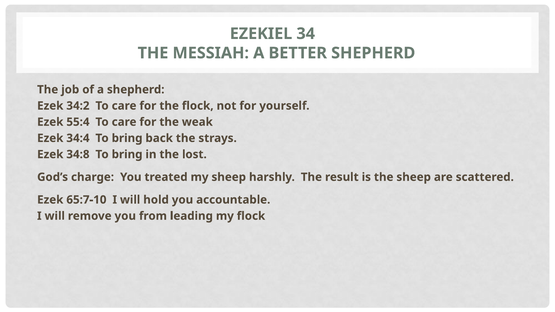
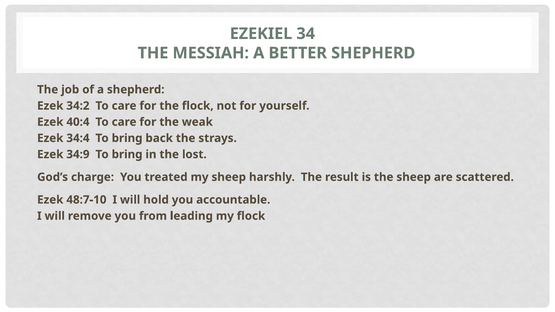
55:4: 55:4 -> 40:4 (78, 122)
34:8: 34:8 -> 34:9 (78, 154)
65:7-10: 65:7-10 -> 48:7-10 (86, 200)
